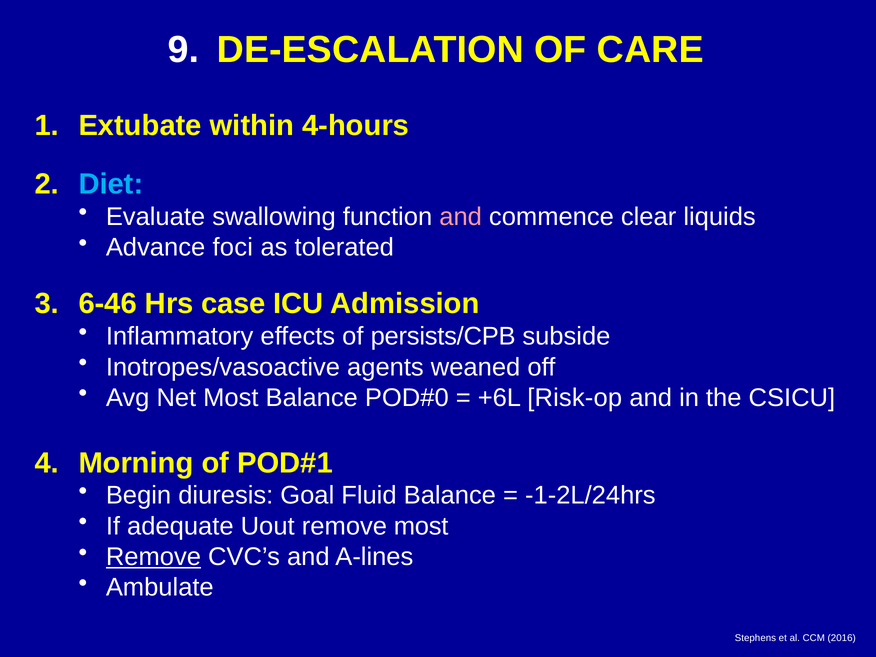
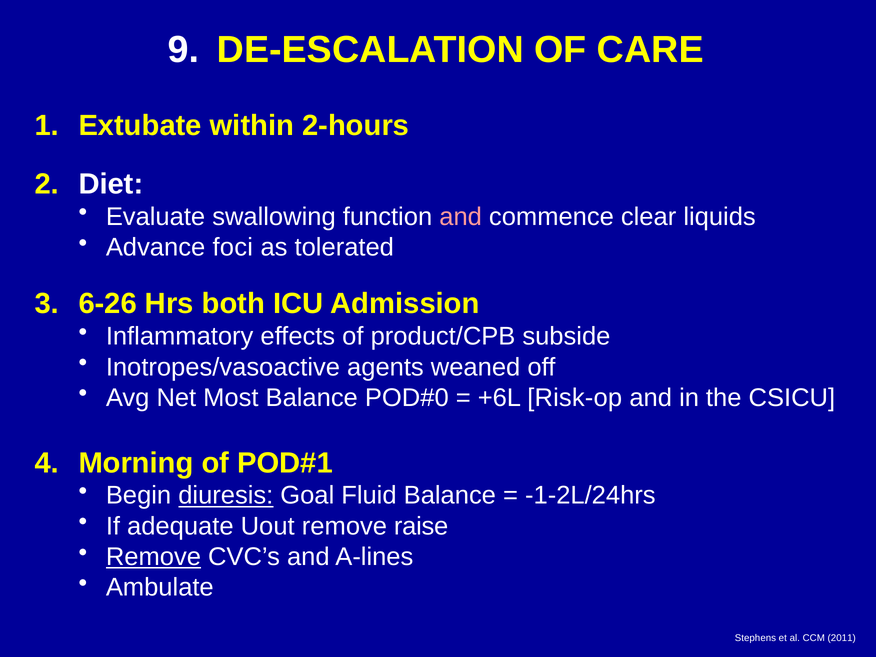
4-hours: 4-hours -> 2-hours (356, 126)
Diet colour: light blue -> white (111, 184)
6-46: 6-46 -> 6-26 (108, 304)
case: case -> both (233, 304)
persists/CPB: persists/CPB -> product/CPB (443, 336)
diuresis underline: none -> present (226, 496)
remove most: most -> raise (421, 526)
2016: 2016 -> 2011 (842, 638)
